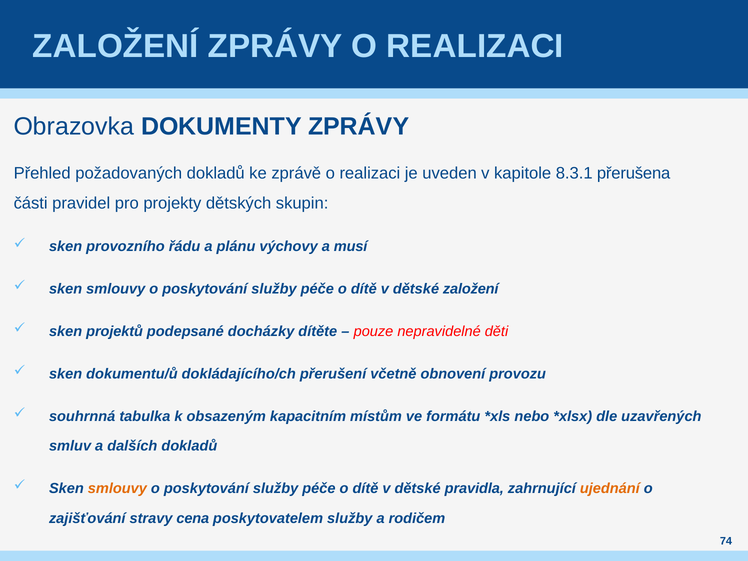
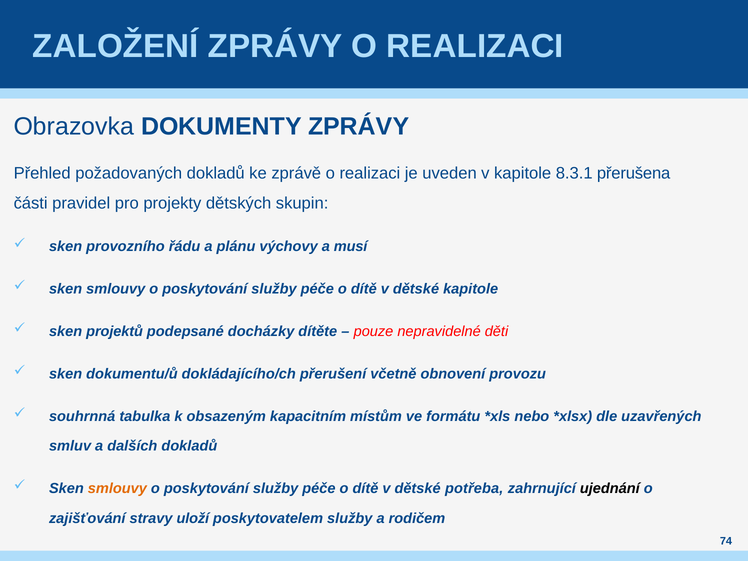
dětské založení: založení -> kapitole (471, 289)
pravidla: pravidla -> potřeba (474, 489)
ujednání colour: orange -> black (610, 489)
cena: cena -> uloží (193, 518)
